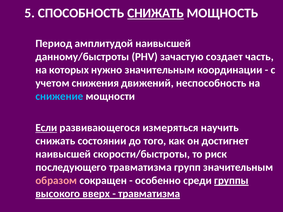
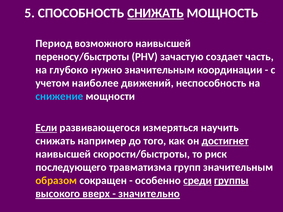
амплитудой: амплитудой -> возможного (104, 43)
данному/быстроты: данному/быстроты -> переносу/быстроты (82, 57)
которых: которых -> глубоко (69, 70)
снижения: снижения -> наиболее (95, 83)
состоянии: состоянии -> например (102, 141)
достигнет underline: none -> present (225, 141)
образом colour: pink -> yellow (56, 181)
среди underline: none -> present (198, 181)
травматизма: травматизма -> значительно (149, 194)
